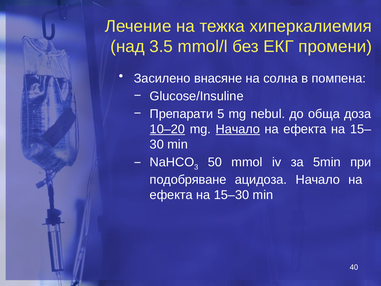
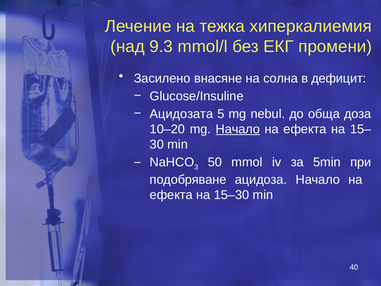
3.5: 3.5 -> 9.3 (161, 47)
помпена: помпена -> дефицит (339, 78)
Препарати: Препарати -> Ацидозата (181, 114)
10–20 underline: present -> none (167, 129)
